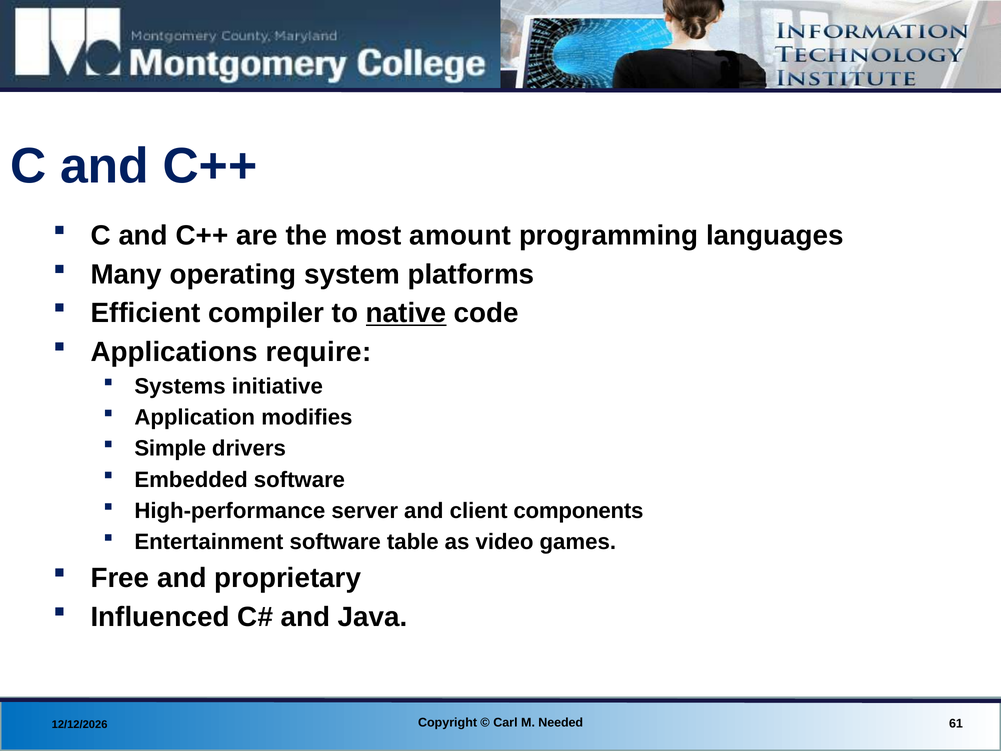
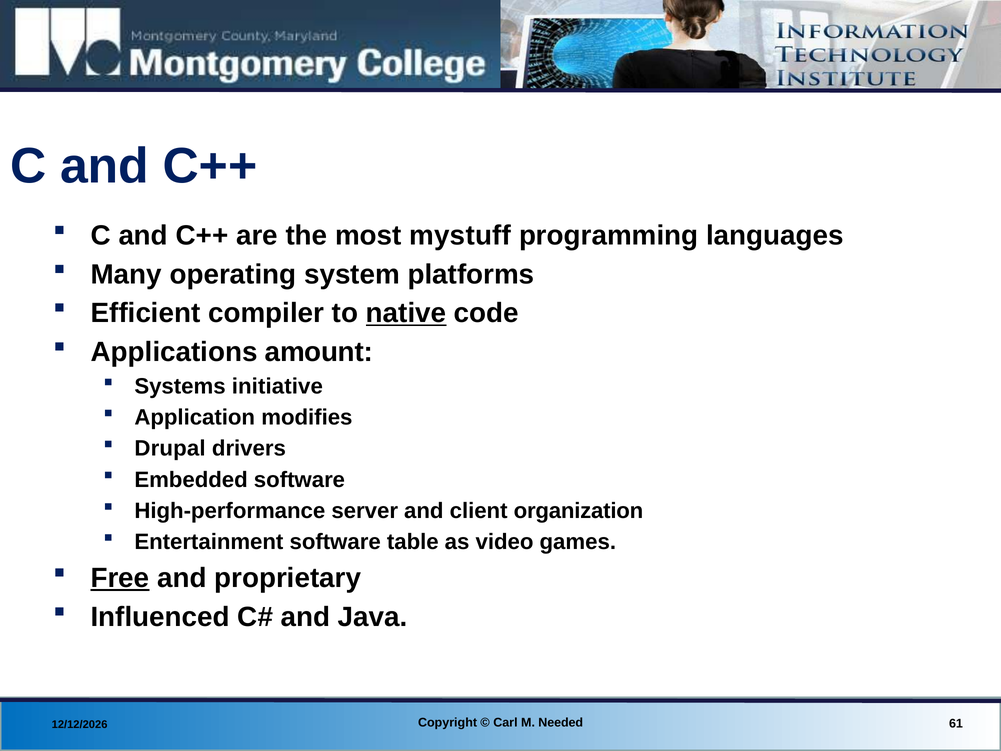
amount: amount -> mystuff (460, 235)
require: require -> amount (319, 352)
Simple: Simple -> Drupal (170, 448)
components: components -> organization (578, 511)
Free underline: none -> present (120, 578)
